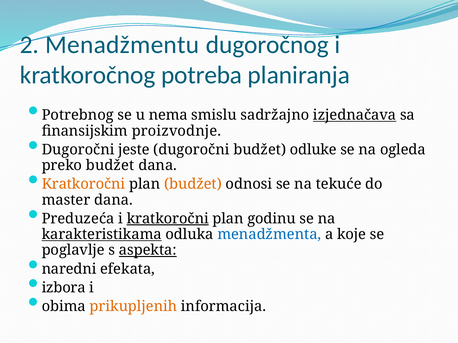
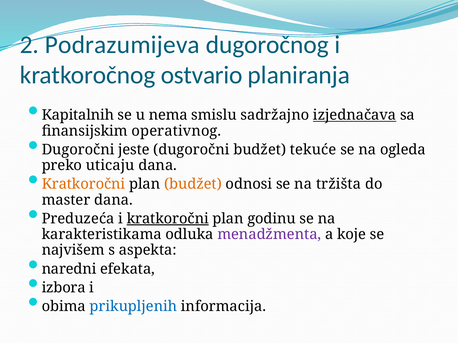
Menadžmentu: Menadžmentu -> Podrazumijeva (122, 45)
potreba: potreba -> ostvario (202, 75)
Potrebnog: Potrebnog -> Kapitalnih (78, 115)
proizvodnje: proizvodnje -> operativnog (176, 131)
odluke: odluke -> tekuće (313, 150)
preko budžet: budžet -> uticaju (110, 166)
tekuće: tekuće -> tržišta (339, 184)
karakteristikama underline: present -> none (102, 235)
menadžmenta colour: blue -> purple (269, 235)
poglavlje: poglavlje -> najvišem (73, 251)
aspekta underline: present -> none (148, 251)
prikupljenih colour: orange -> blue (133, 307)
